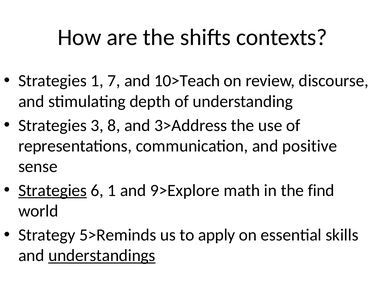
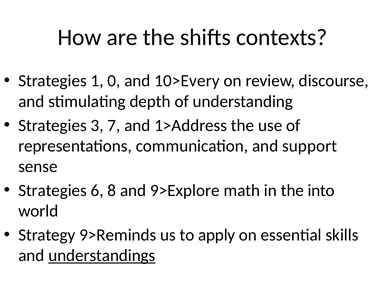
7: 7 -> 0 (114, 81)
10>Teach: 10>Teach -> 10>Every (187, 81)
8: 8 -> 7 (114, 125)
3>Address: 3>Address -> 1>Address (191, 125)
positive: positive -> support (310, 146)
Strategies underline: present -> none (53, 190)
6 1: 1 -> 8 (112, 190)
find: find -> into (321, 190)
5>Reminds: 5>Reminds -> 9>Reminds (118, 235)
